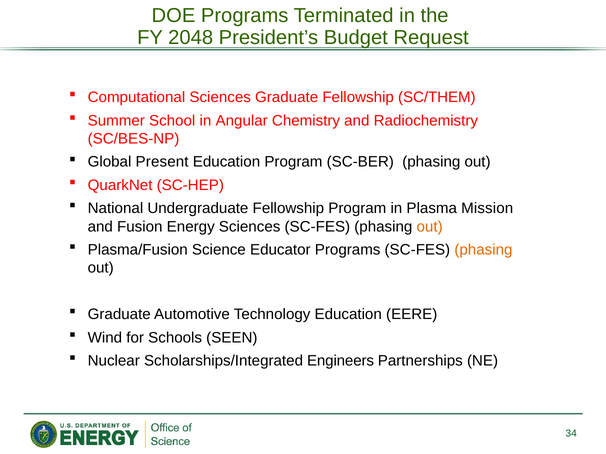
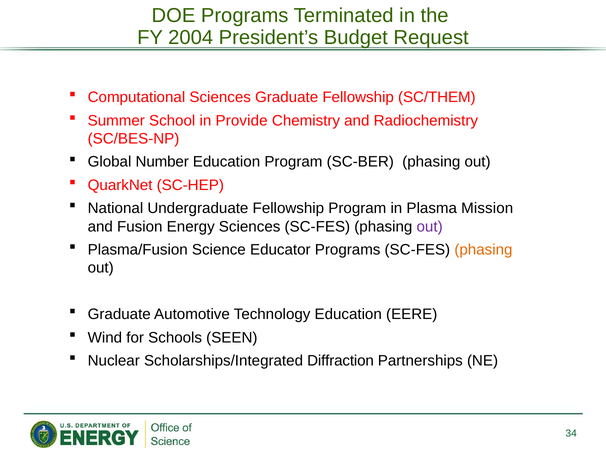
2048: 2048 -> 2004 (191, 37)
Angular: Angular -> Provide (242, 121)
Present: Present -> Number (162, 162)
out colour: orange -> purple (430, 227)
Engineers: Engineers -> Diffraction (341, 361)
